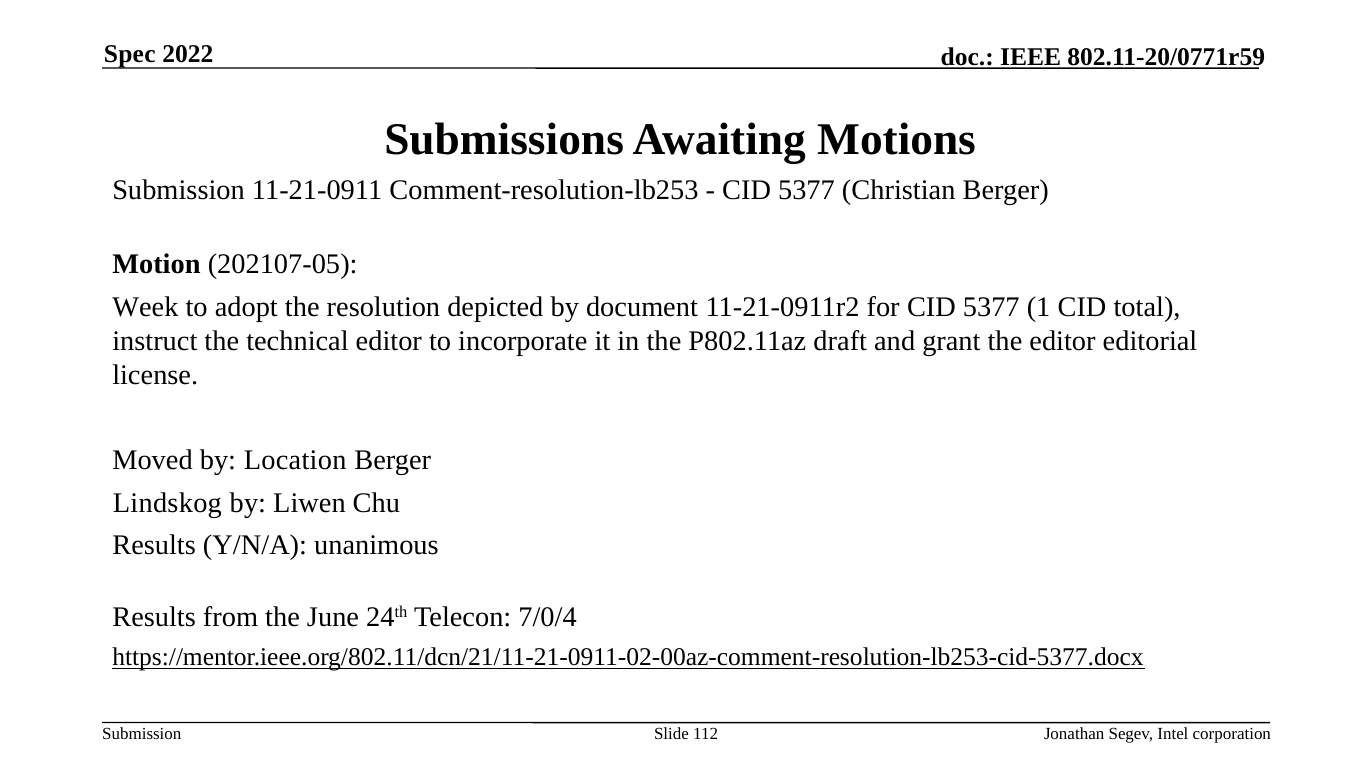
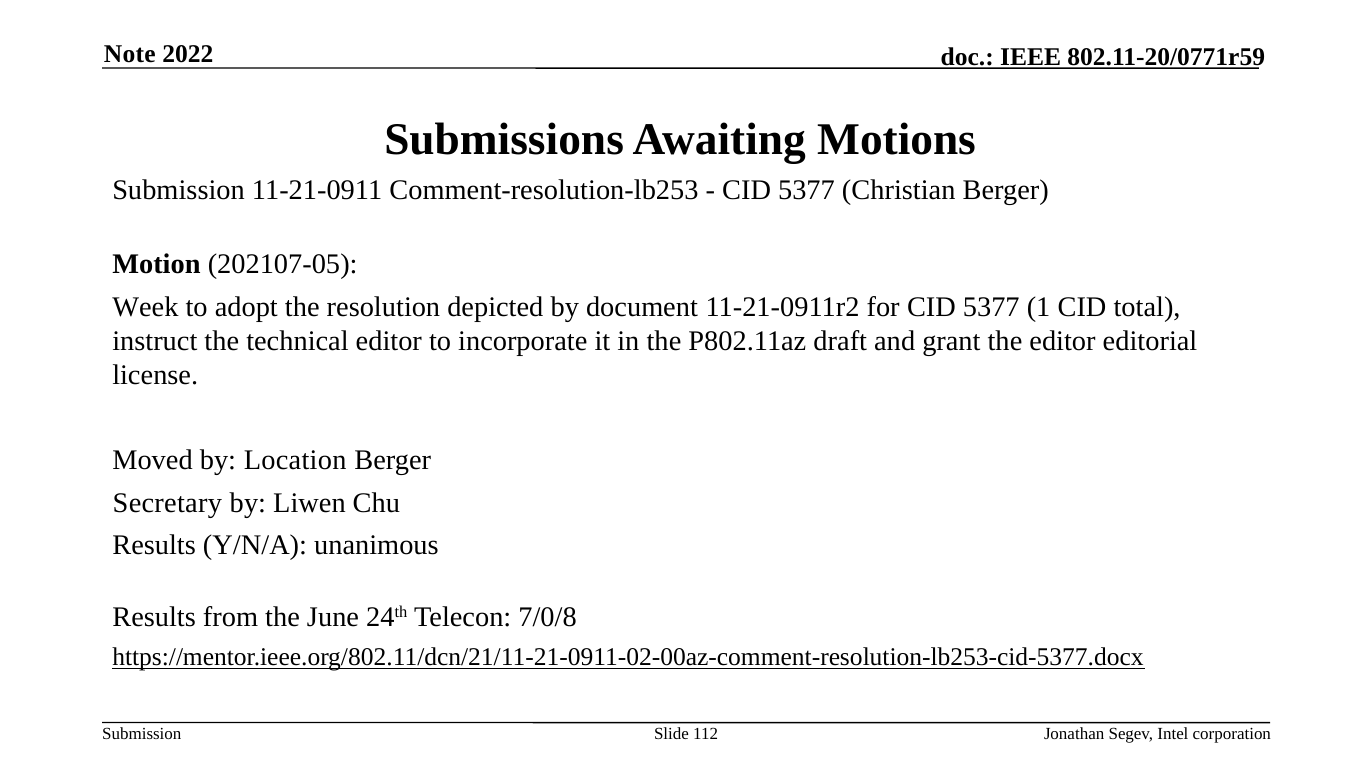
Spec: Spec -> Note (130, 54)
Lindskog: Lindskog -> Secretary (167, 503)
7/0/4: 7/0/4 -> 7/0/8 (548, 617)
